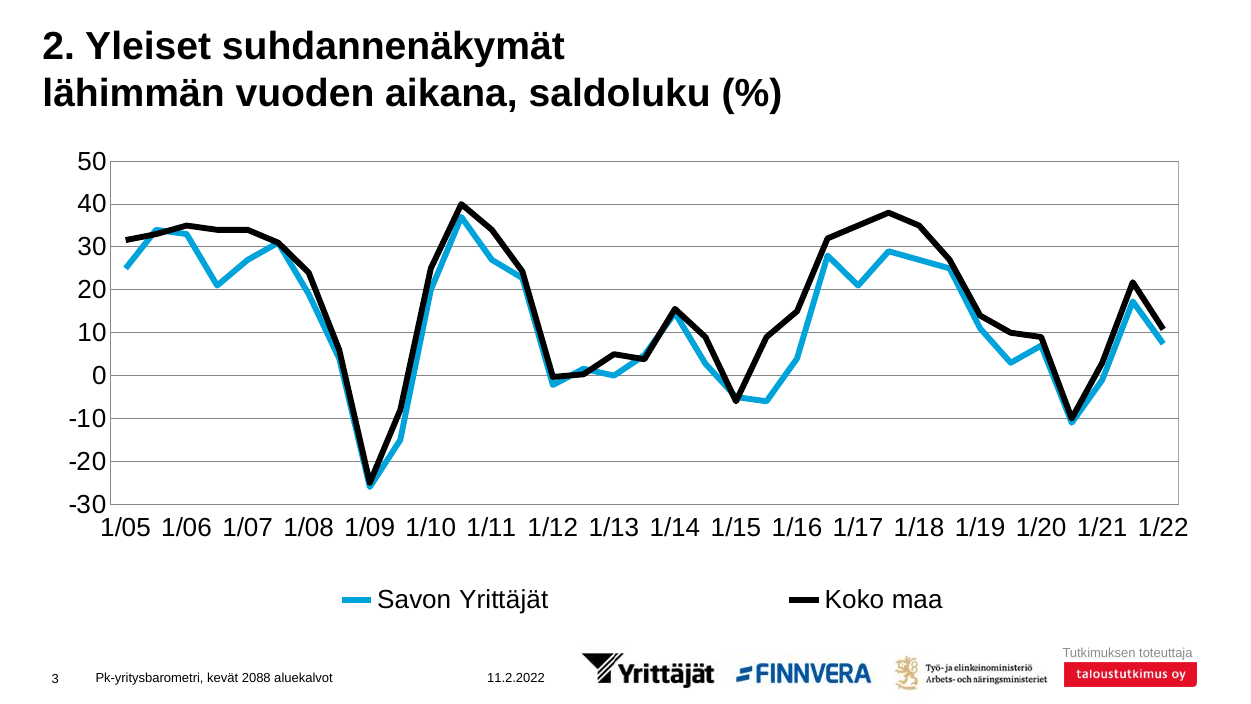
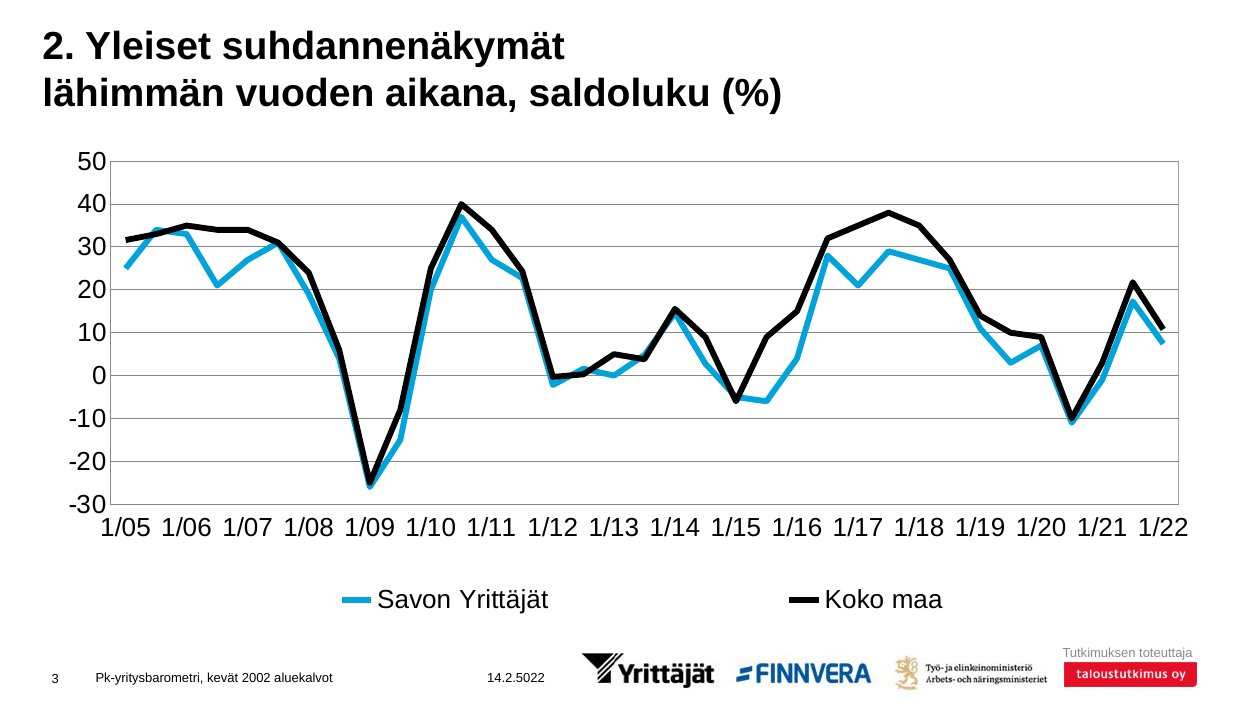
2088: 2088 -> 2002 (256, 678)
11.2.2022: 11.2.2022 -> 14.2.5022 (516, 678)
